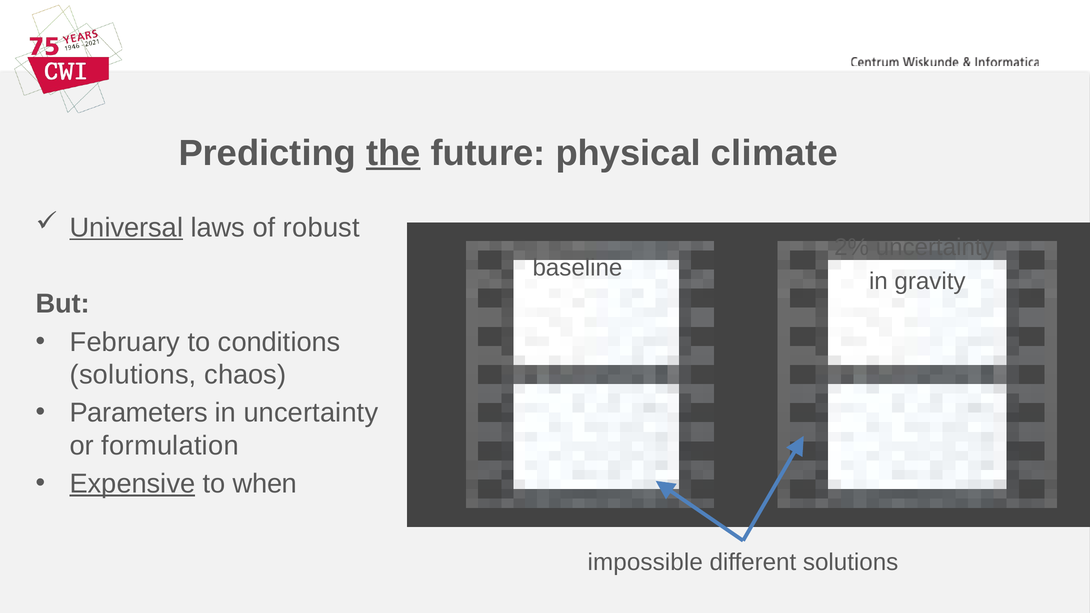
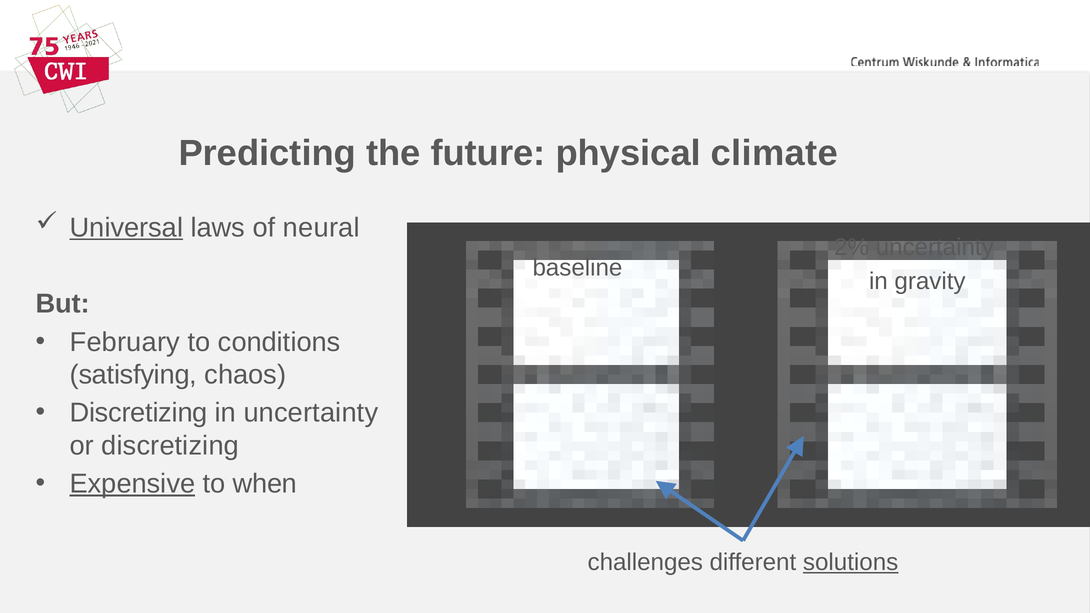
the underline: present -> none (393, 153)
robust: robust -> neural (321, 228)
solutions: solutions -> satisfying (133, 375)
Parameters: Parameters -> Discretizing (139, 413)
or formulation: formulation -> discretizing (170, 446)
impossible: impossible -> challenges (645, 562)
solutions underline: none -> present (851, 562)
